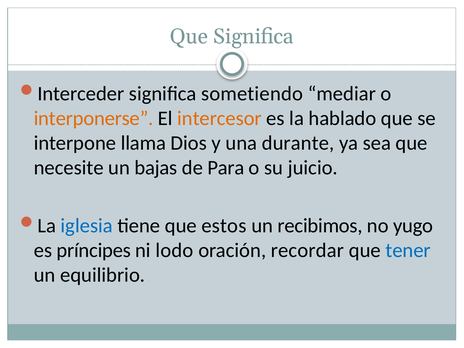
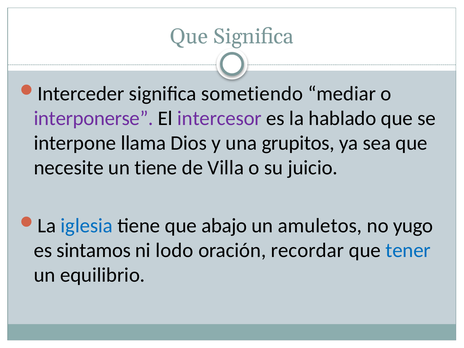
interponerse colour: orange -> purple (94, 118)
intercesor colour: orange -> purple (220, 118)
durante: durante -> grupitos (298, 143)
un bajas: bajas -> tiene (156, 168)
Para: Para -> Villa (226, 168)
estos: estos -> abajo (224, 226)
recibimos: recibimos -> amuletos (320, 226)
príncipes: príncipes -> sintamos (94, 250)
